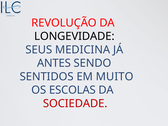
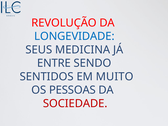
LONGEVIDADE colour: black -> blue (74, 36)
ANTES: ANTES -> ENTRE (54, 63)
ESCOLAS: ESCOLAS -> PESSOAS (72, 90)
